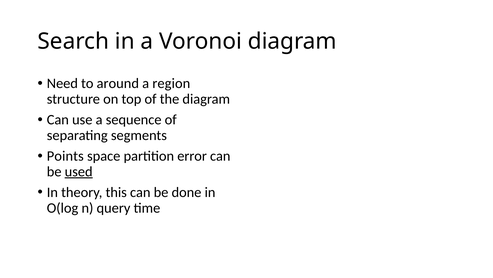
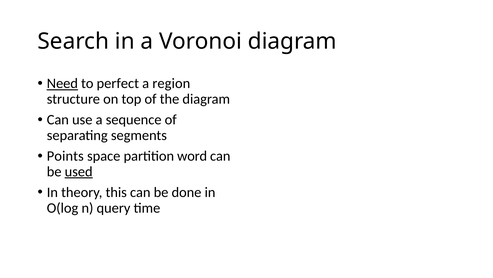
Need underline: none -> present (62, 83)
around: around -> perfect (118, 83)
error: error -> word (192, 156)
